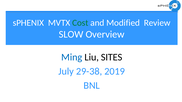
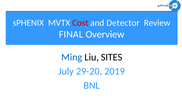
Cost colour: green -> red (80, 23)
Modified: Modified -> Detector (123, 23)
SLOW: SLOW -> FINAL (71, 34)
29-38: 29-38 -> 29-20 (89, 72)
